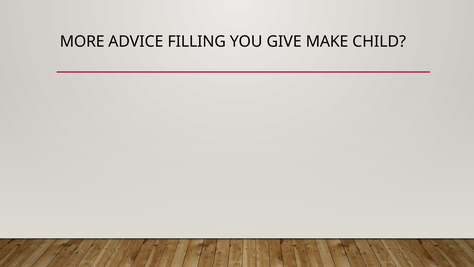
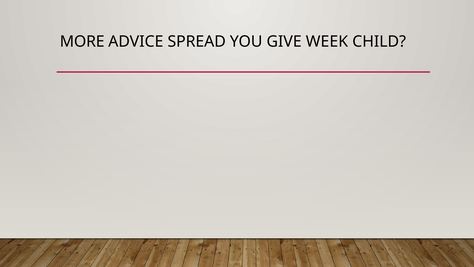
FILLING: FILLING -> SPREAD (197, 42)
MAKE: MAKE -> WEEK (327, 42)
